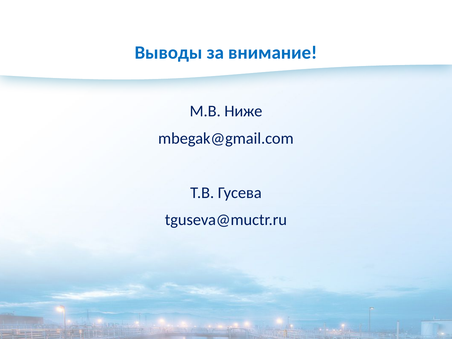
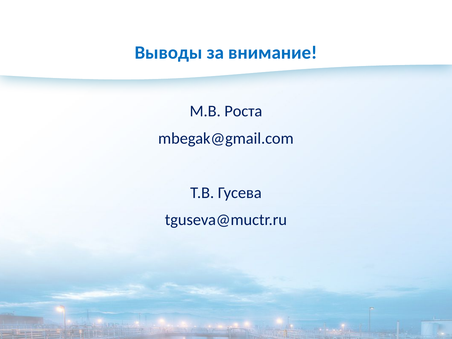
Ниже: Ниже -> Роста (243, 111)
